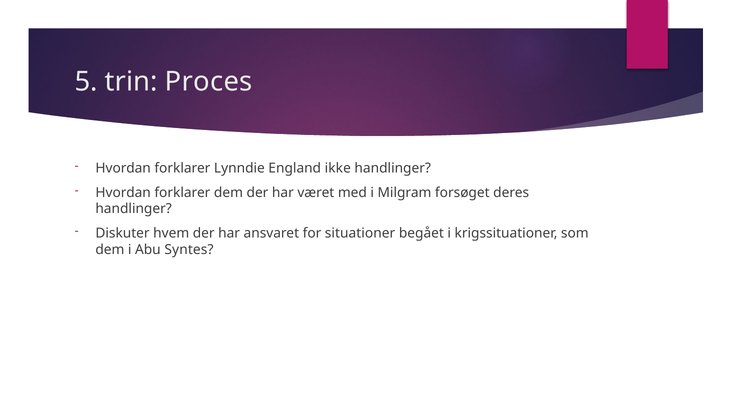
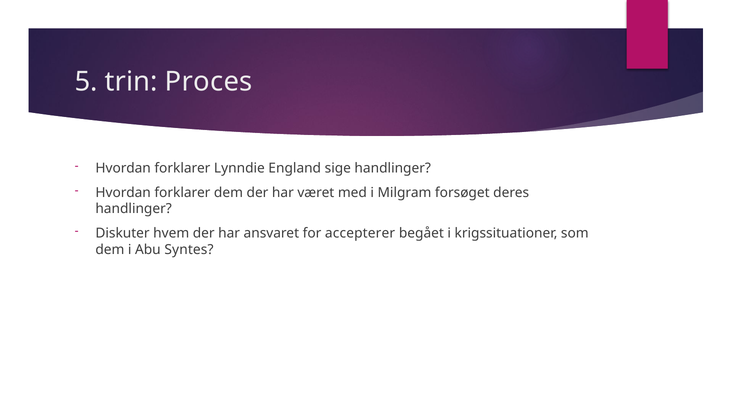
ikke: ikke -> sige (338, 168)
situationer: situationer -> accepterer (360, 233)
